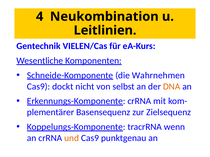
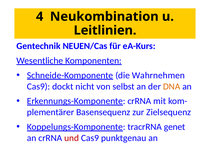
VIELEN/Cas: VIELEN/Cas -> NEUEN/Cas (85, 46)
wenn: wenn -> genet (175, 127)
und colour: orange -> red (72, 139)
